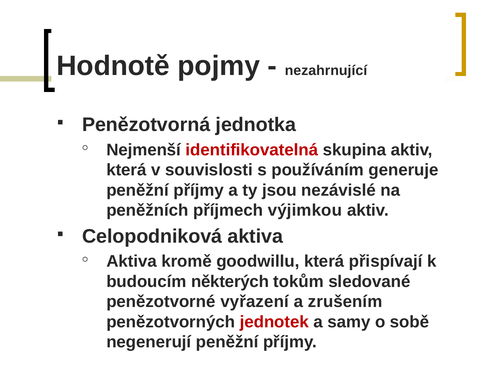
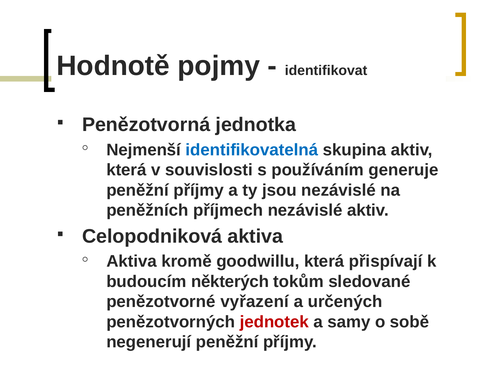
nezahrnující: nezahrnující -> identifikovat (326, 70)
identifikovatelná colour: red -> blue (252, 150)
příjmech výjimkou: výjimkou -> nezávislé (305, 210)
zrušením: zrušením -> určených (345, 302)
